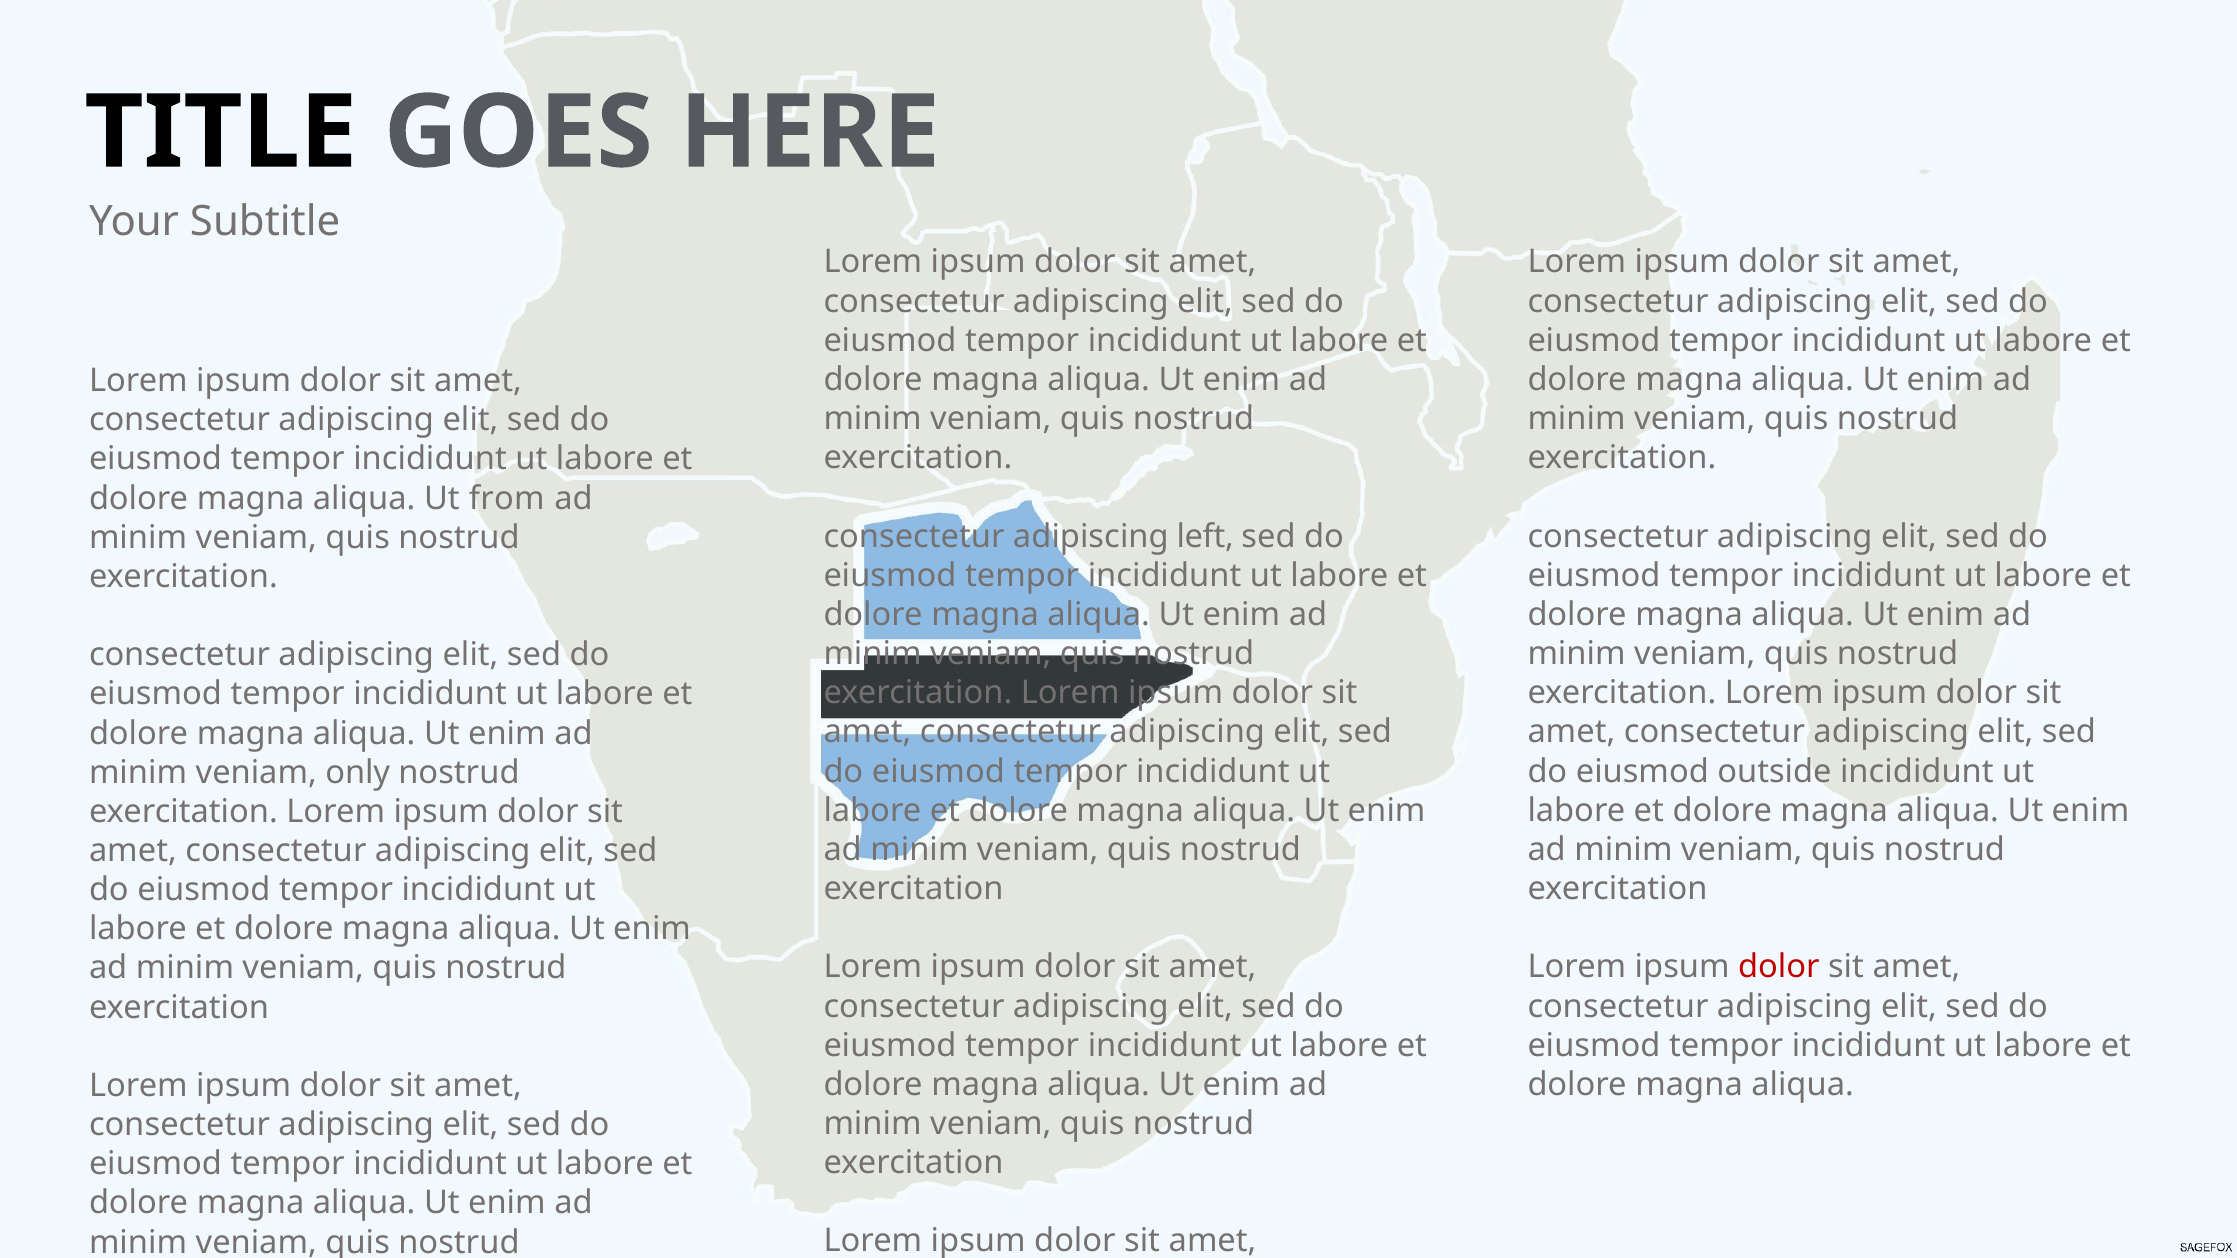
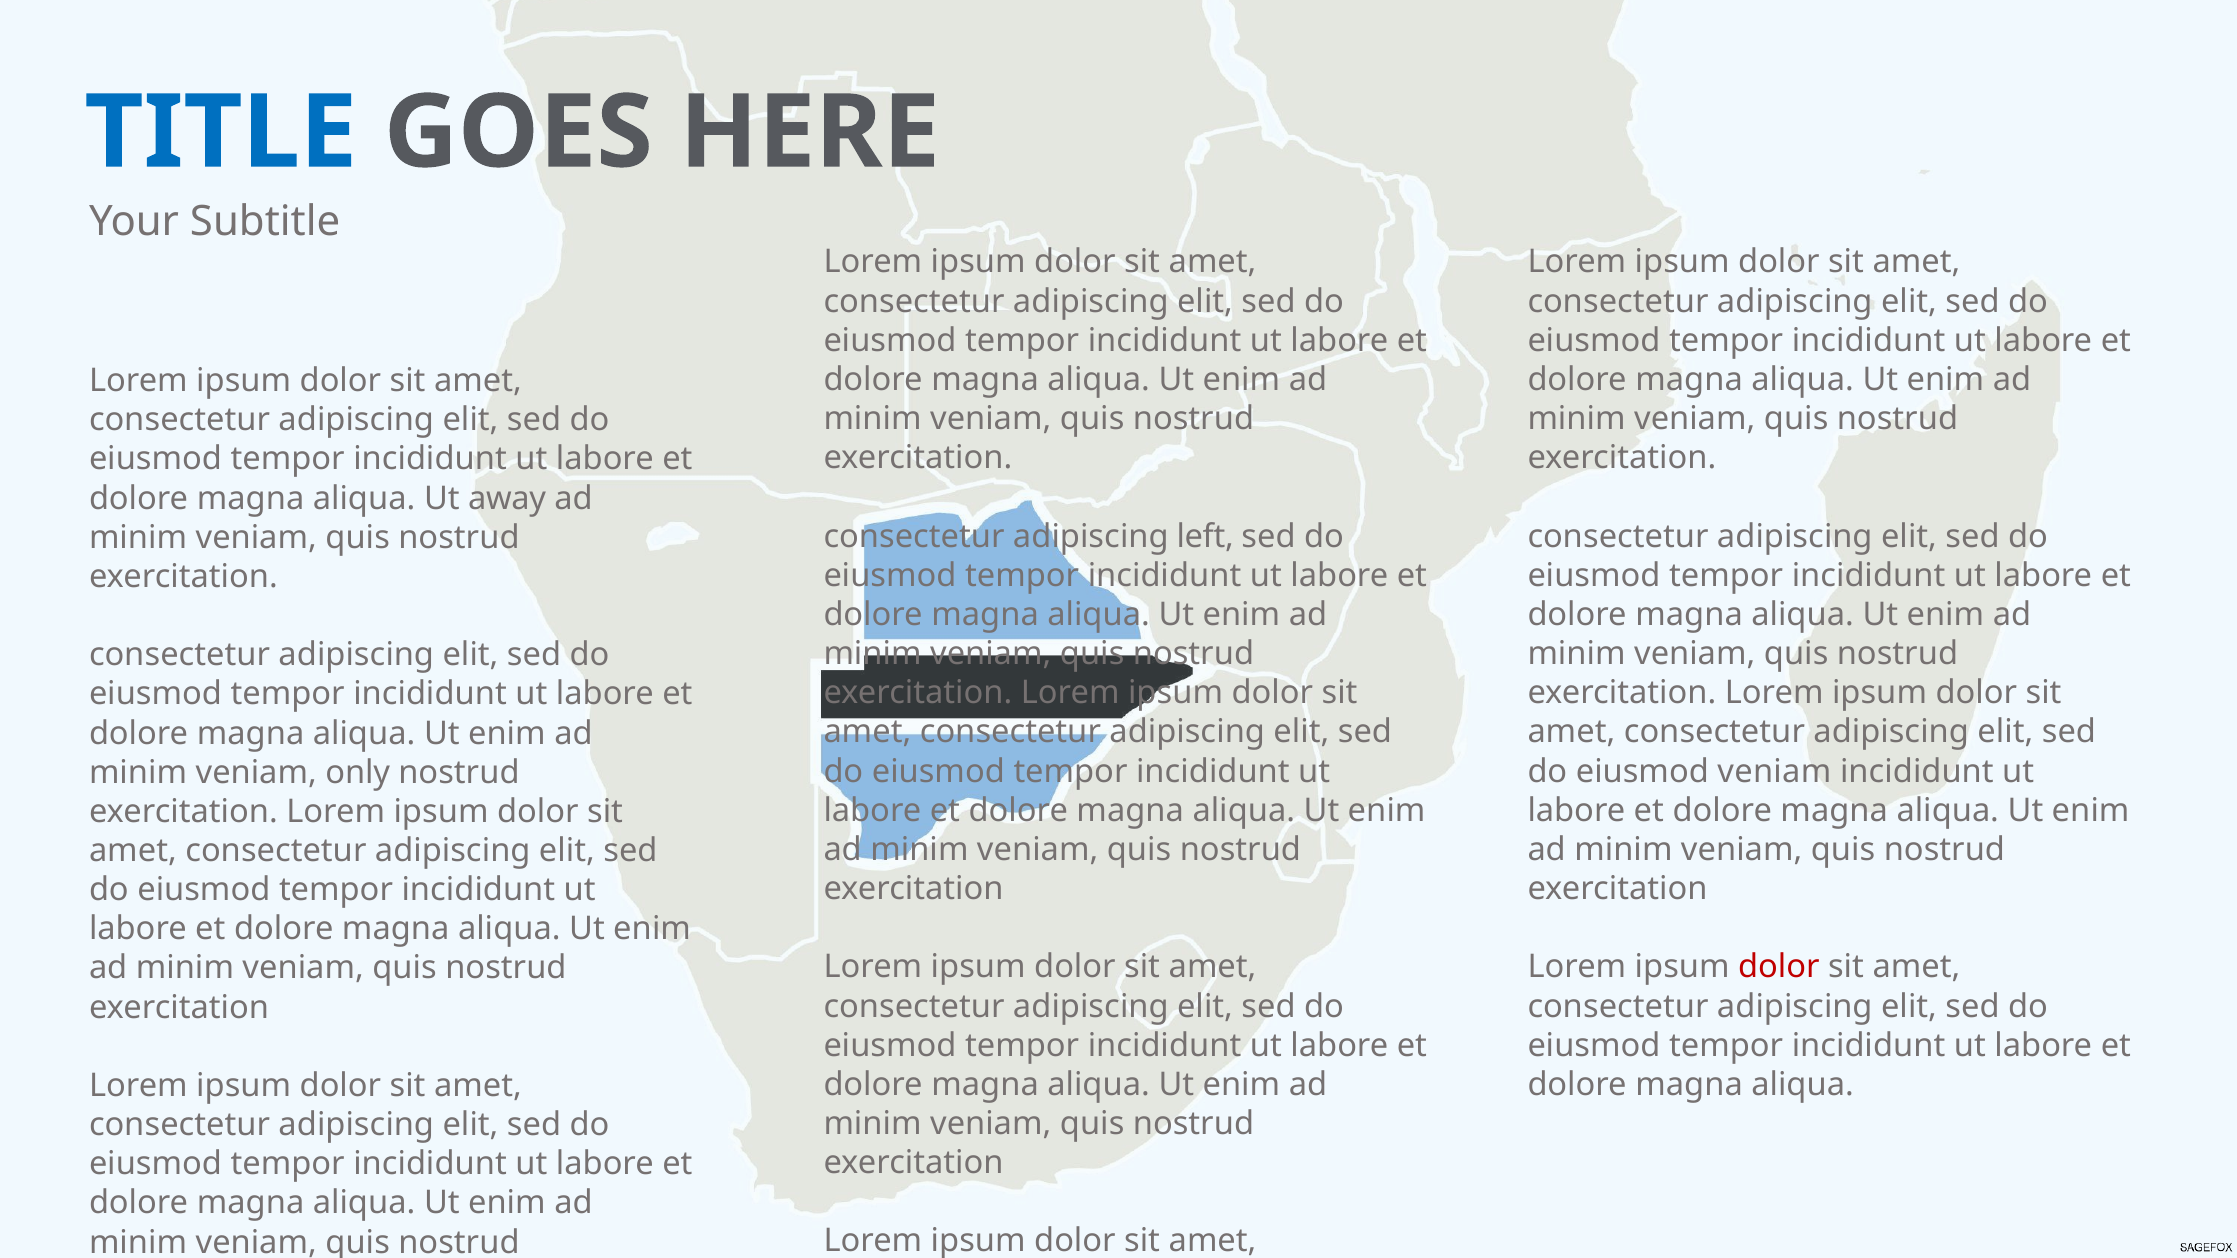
TITLE colour: black -> blue (221, 133)
from: from -> away (507, 498)
eiusmod outside: outside -> veniam (1774, 771)
